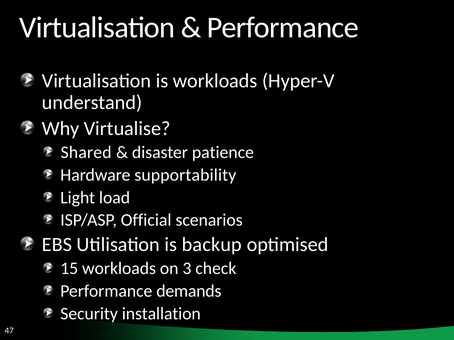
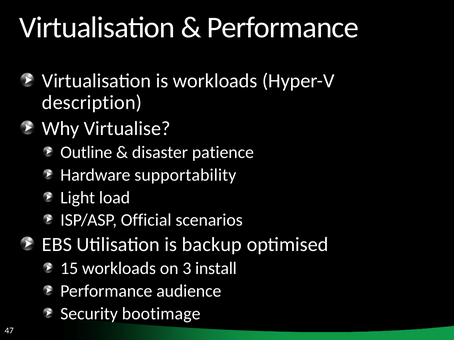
understand: understand -> description (92, 103)
Shared: Shared -> Outline (86, 153)
check: check -> install (216, 269)
demands: demands -> audience (189, 291)
installation: installation -> bootimage (161, 314)
